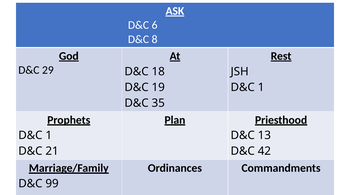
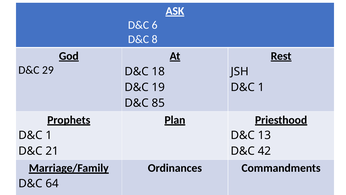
35: 35 -> 85 (158, 103)
99: 99 -> 64 (52, 183)
